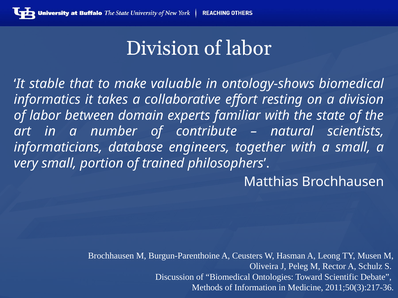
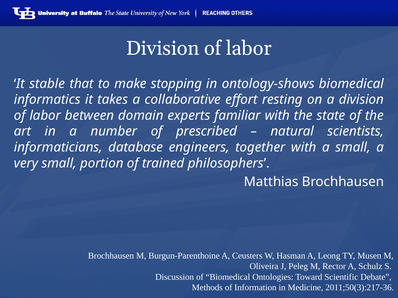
valuable: valuable -> stopping (176, 84)
contribute: contribute -> prescribed (207, 132)
